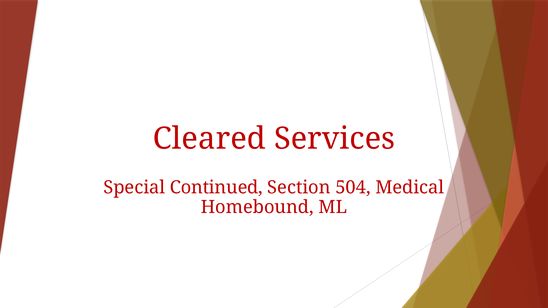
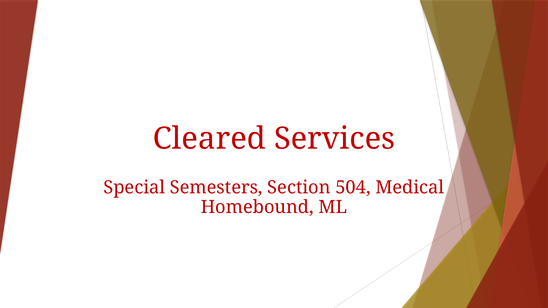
Continued: Continued -> Semesters (216, 188)
